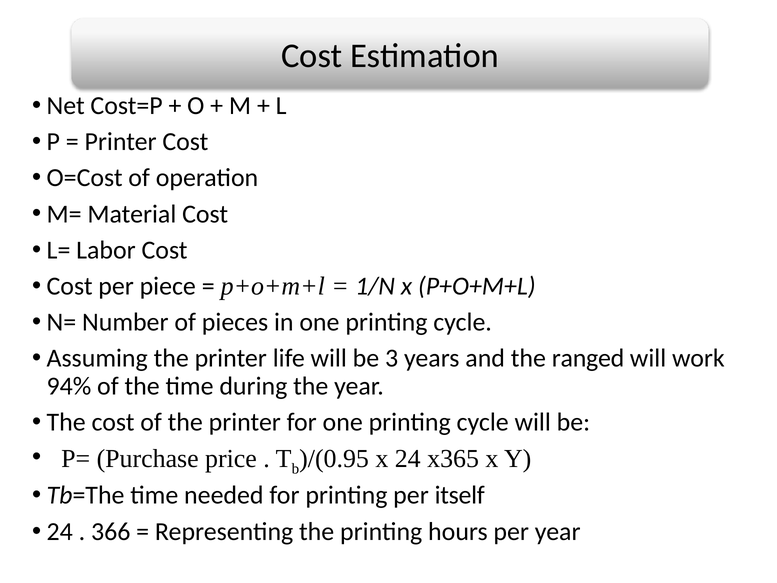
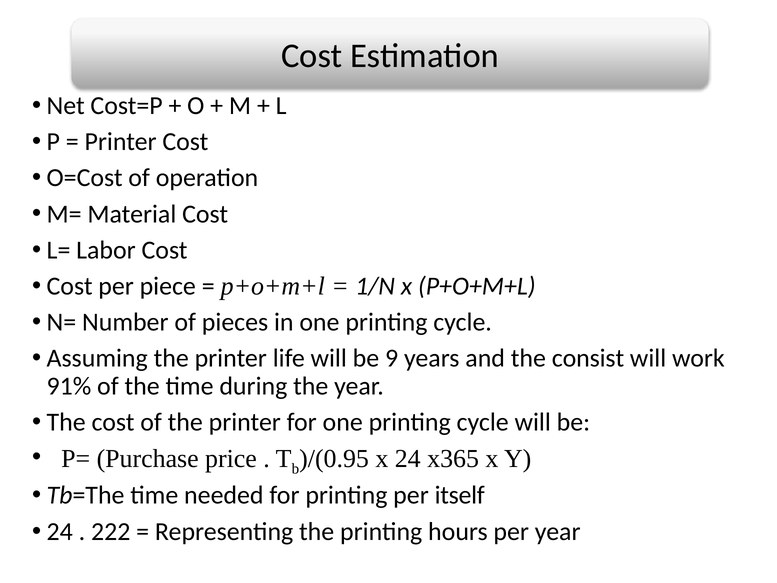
3: 3 -> 9 (392, 358)
ranged: ranged -> consist (588, 358)
94%: 94% -> 91% (69, 386)
366: 366 -> 222 (111, 531)
